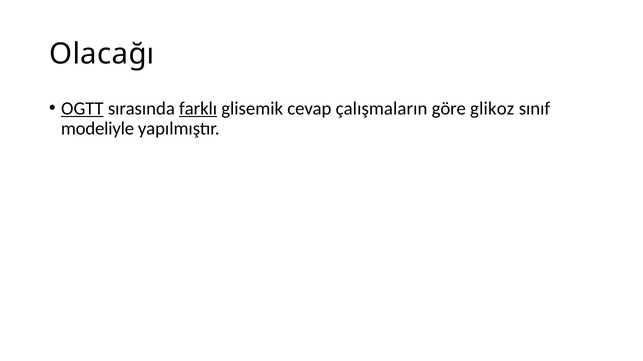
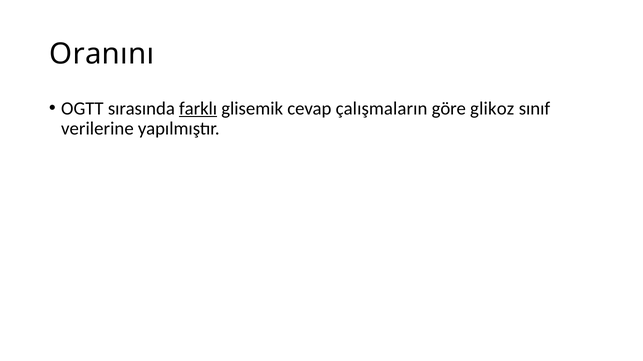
Olacağı: Olacağı -> Oranını (102, 54)
OGTT underline: present -> none (82, 109)
modeliyle: modeliyle -> verilerine (97, 129)
